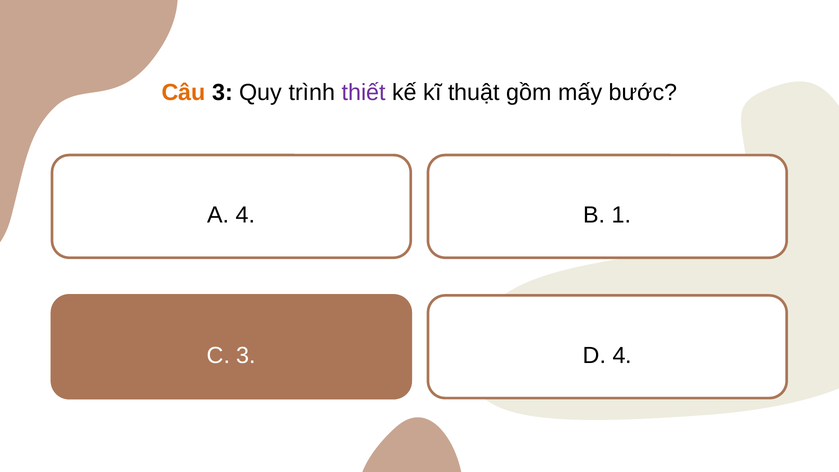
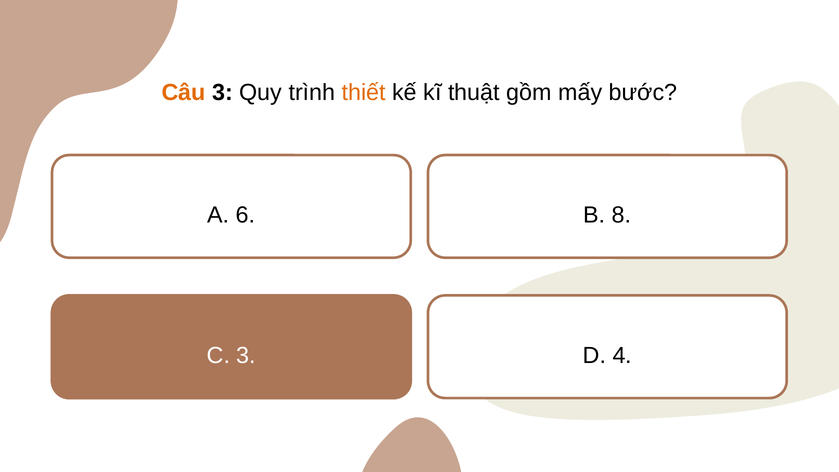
thiết colour: purple -> orange (364, 93)
A 4: 4 -> 6 (246, 215)
1: 1 -> 8 (622, 215)
